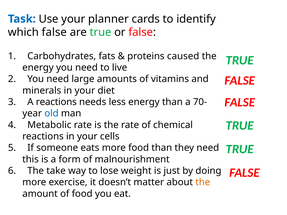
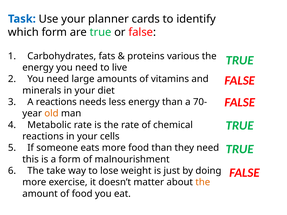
which false: false -> form (54, 32)
caused: caused -> various (183, 56)
old colour: blue -> orange (51, 114)
